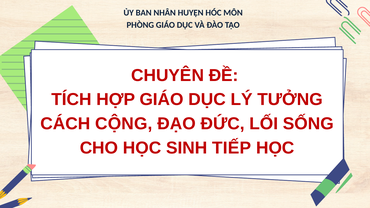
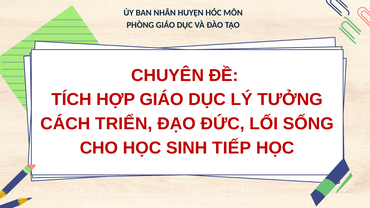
CỘNG: CỘNG -> TRIỂN (124, 124)
